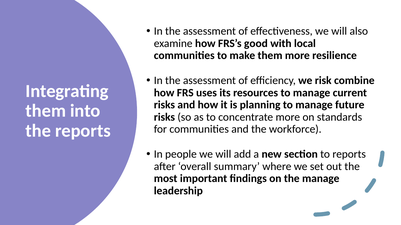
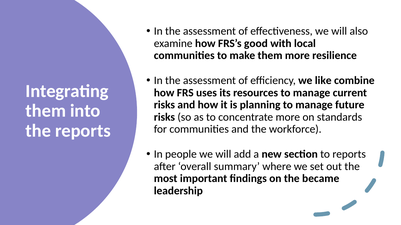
risk: risk -> like (323, 81)
the manage: manage -> became (321, 179)
